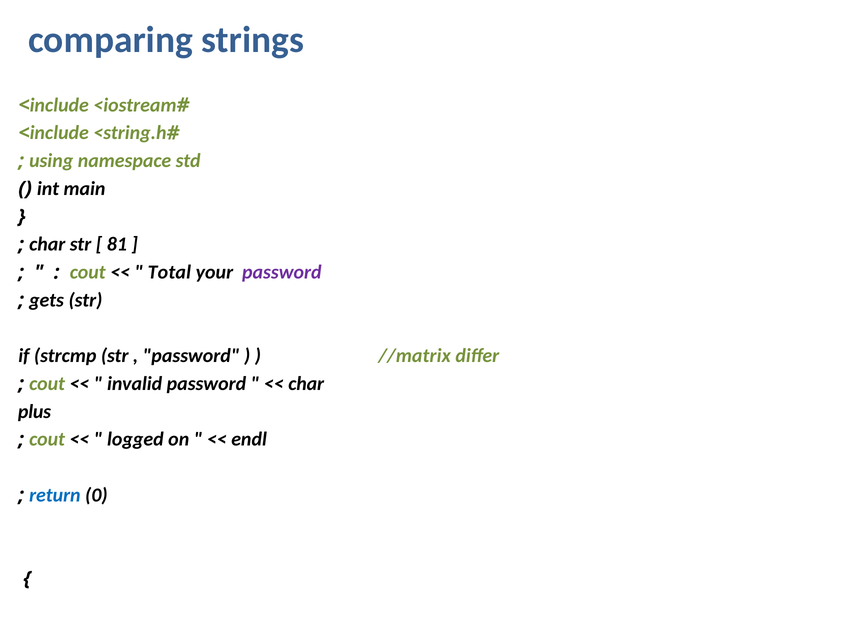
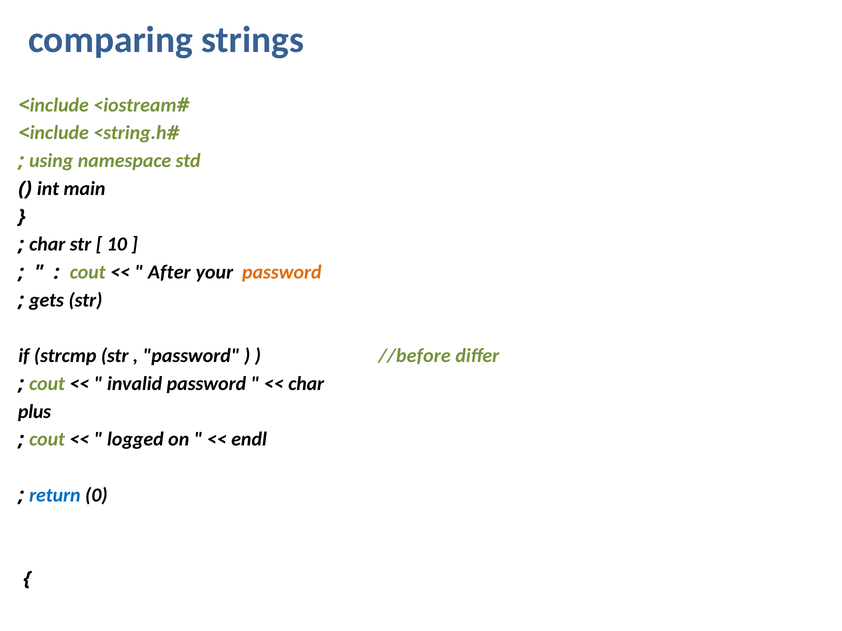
81: 81 -> 10 (117, 245)
Total: Total -> After (169, 272)
password colour: purple -> orange (282, 272)
//matrix: //matrix -> //before (415, 356)
